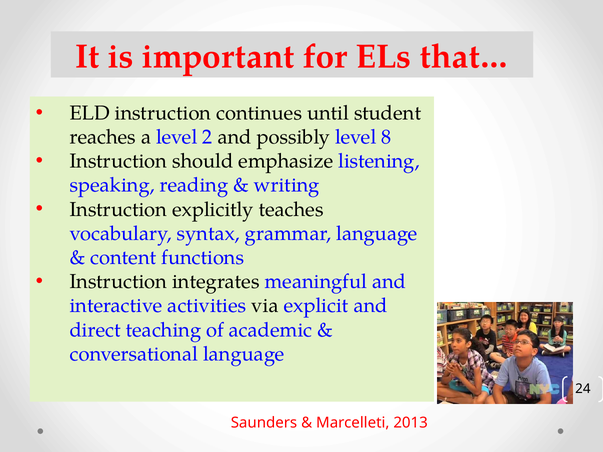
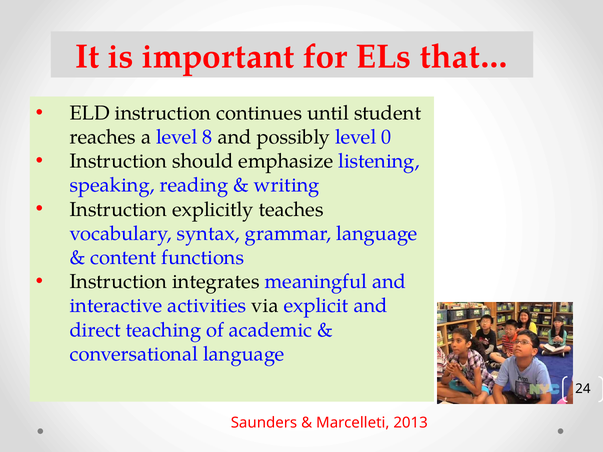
2: 2 -> 8 (208, 137)
8: 8 -> 0 (387, 137)
